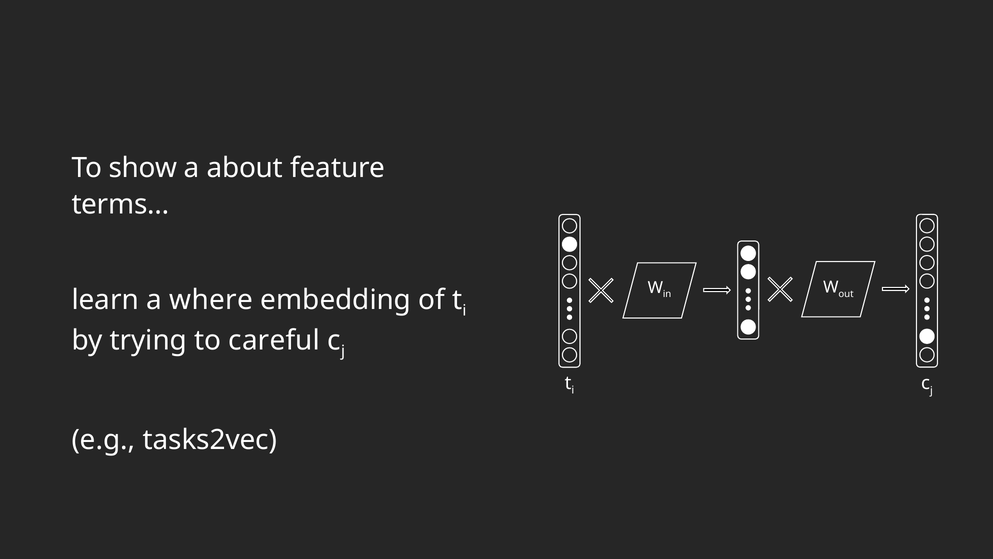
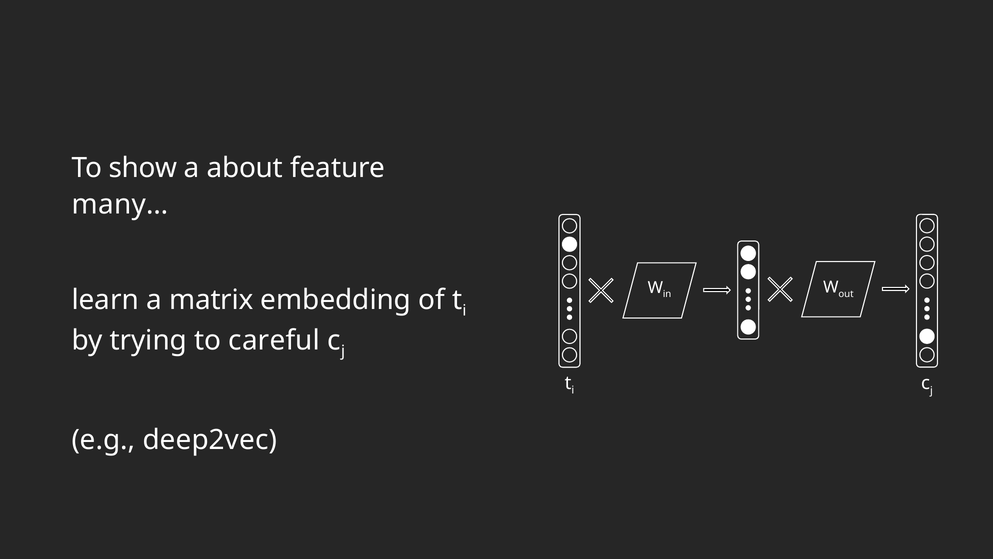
terms…: terms… -> many… (120, 204)
where: where -> matrix (211, 300)
tasks2vec: tasks2vec -> deep2vec (210, 439)
